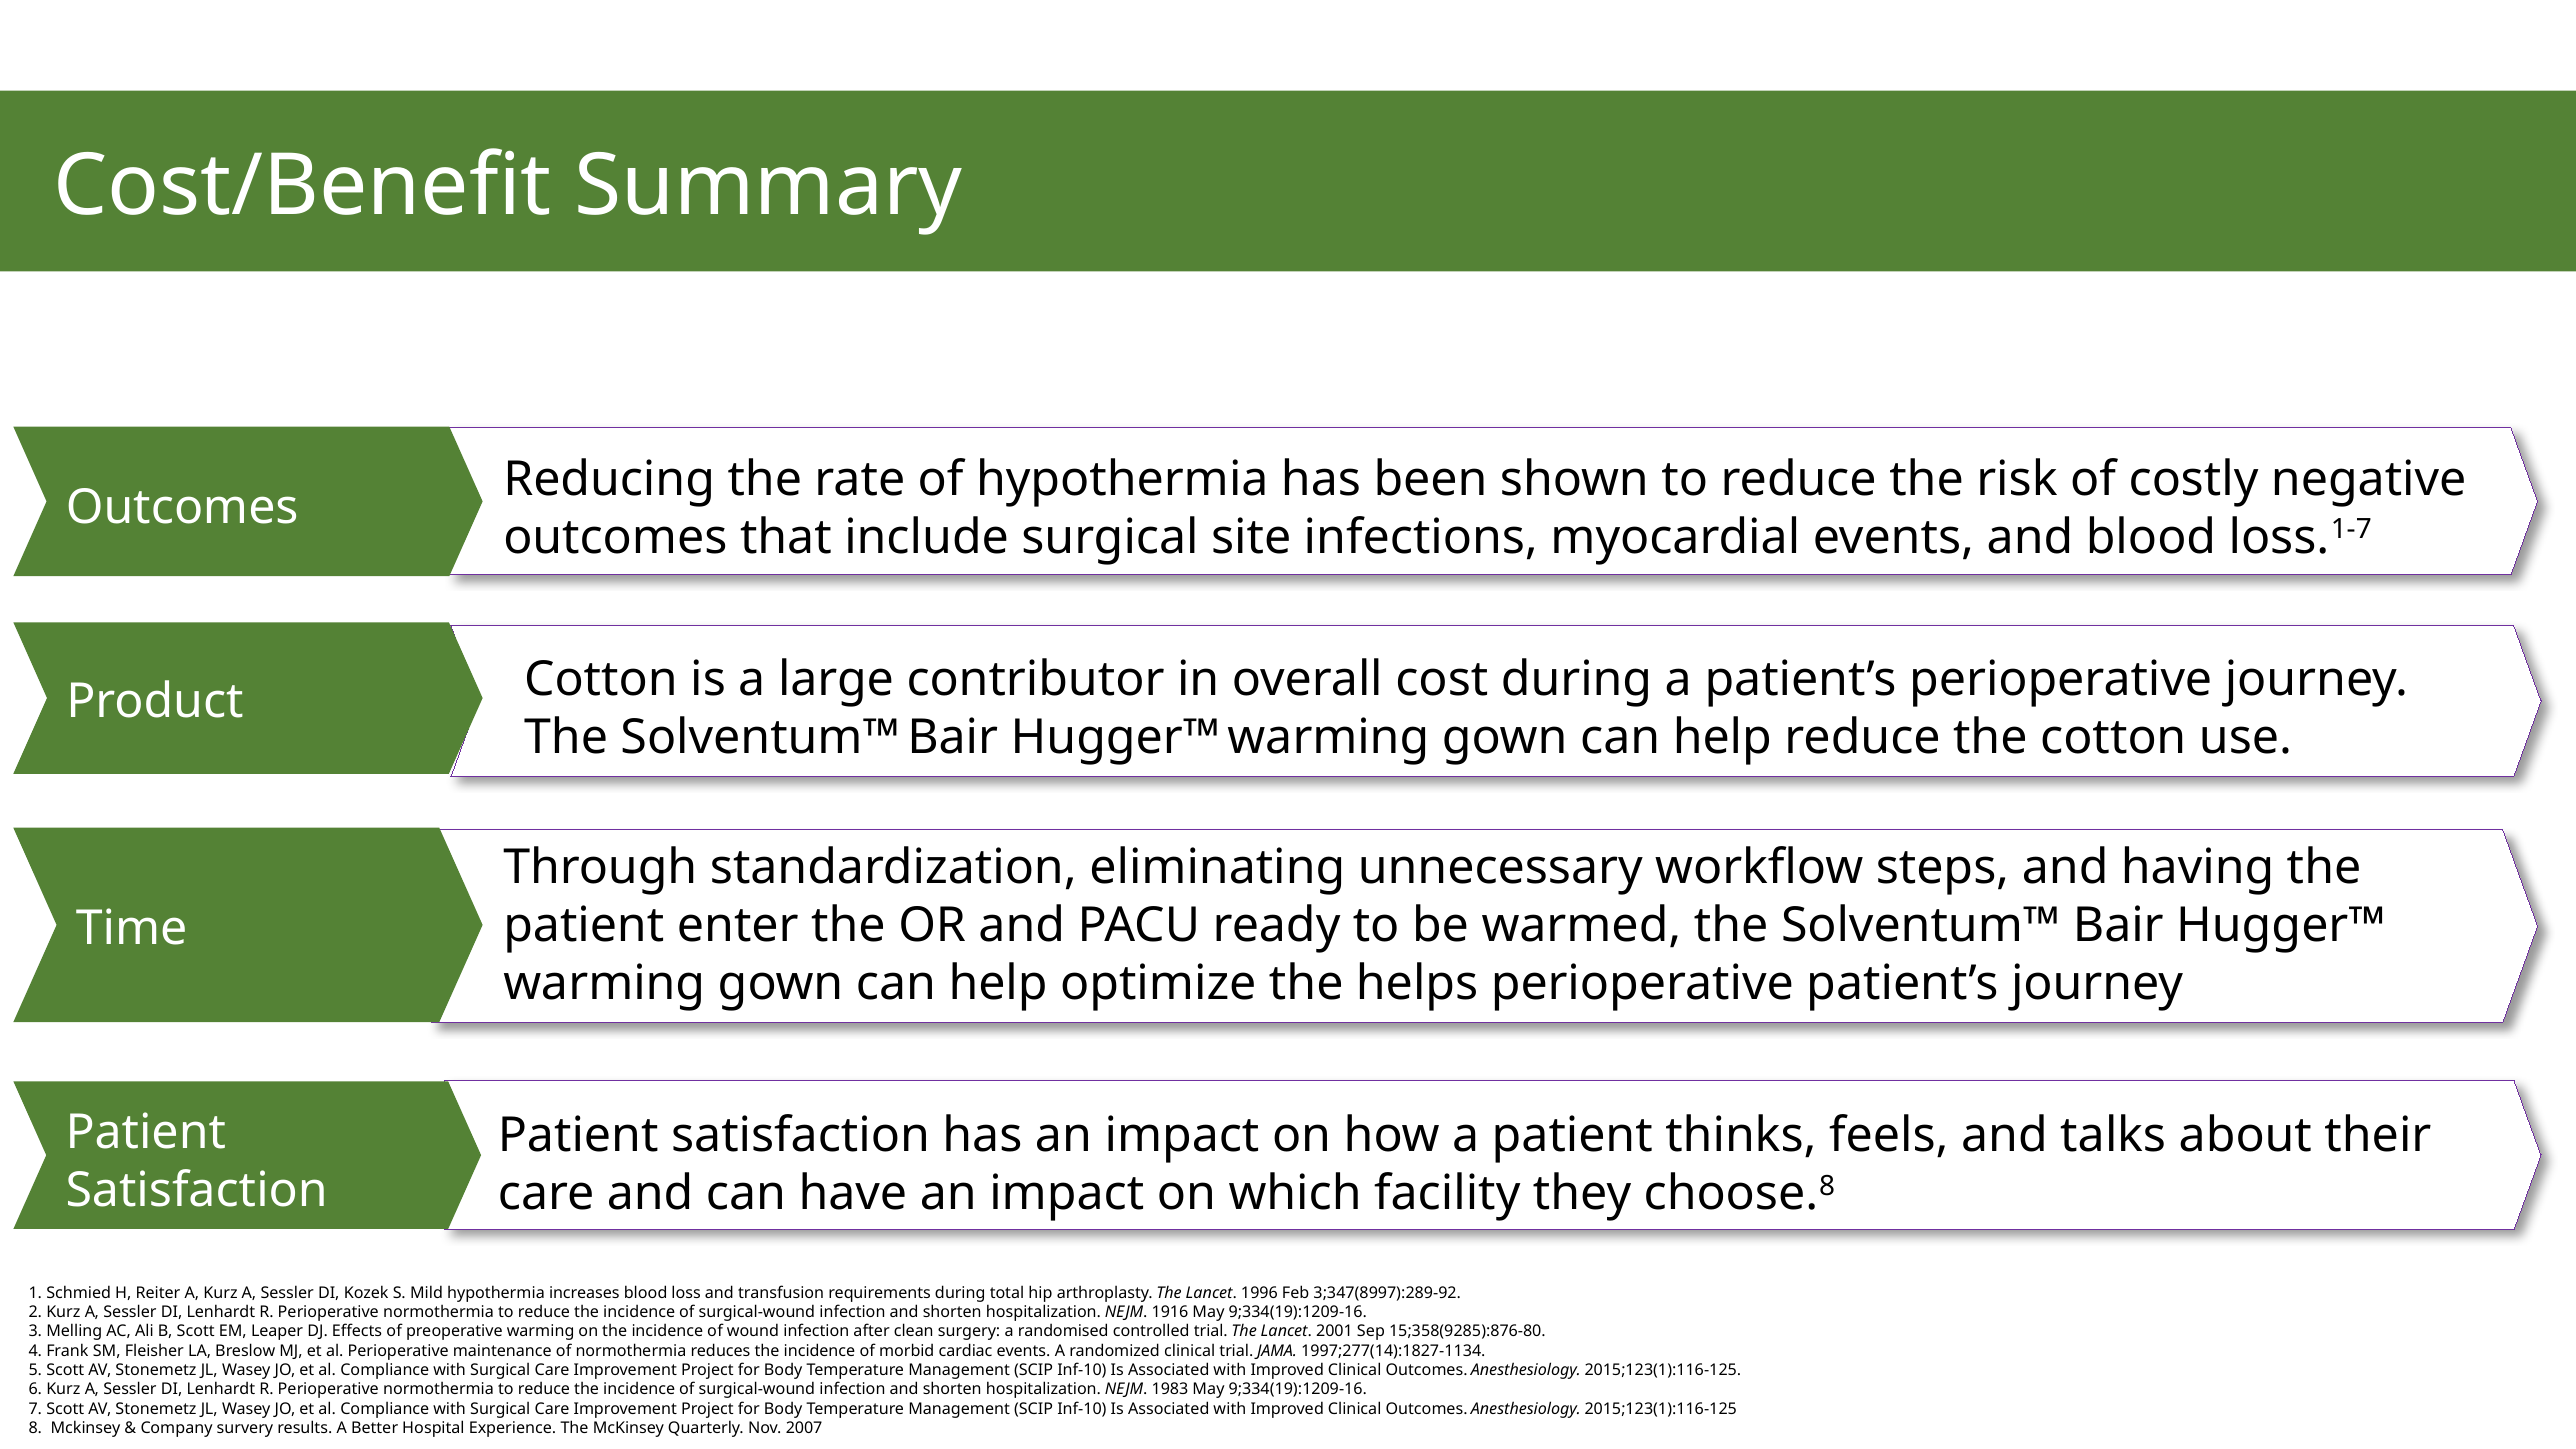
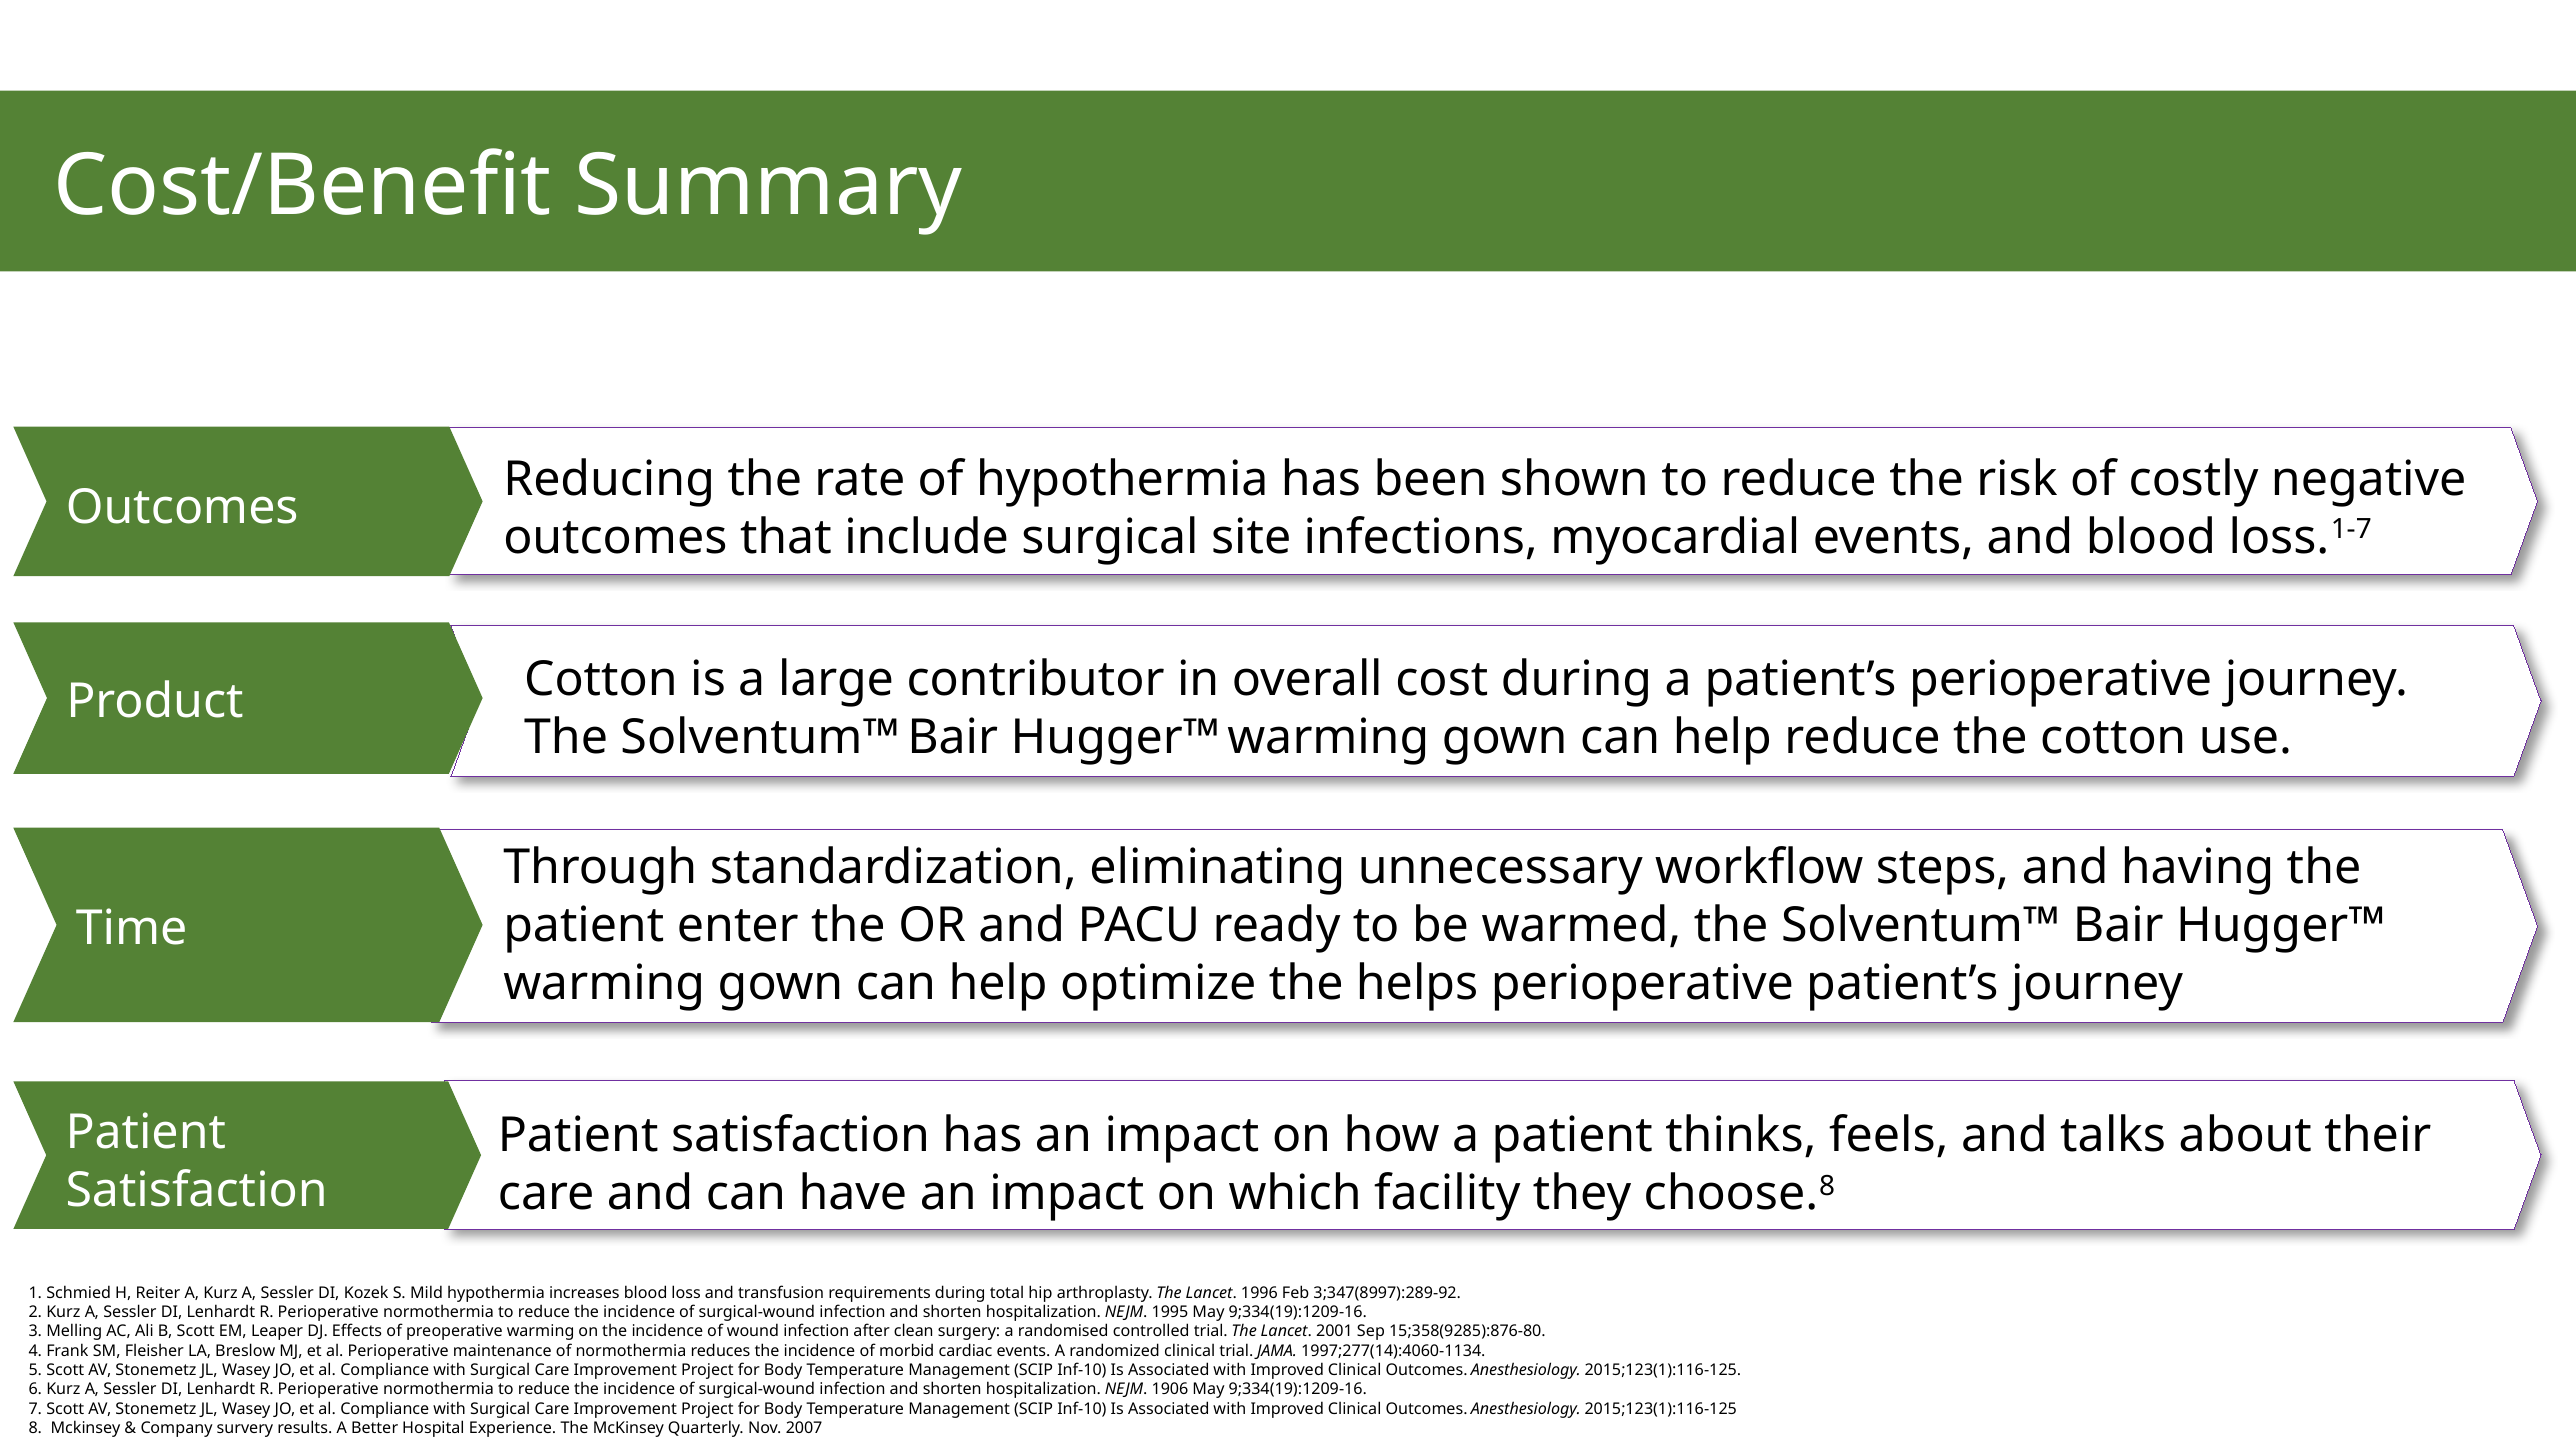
1916: 1916 -> 1995 (1170, 1312)
1997;277(14):1827-1134: 1997;277(14):1827-1134 -> 1997;277(14):4060-1134 (1393, 1351)
1983: 1983 -> 1906 (1170, 1390)
